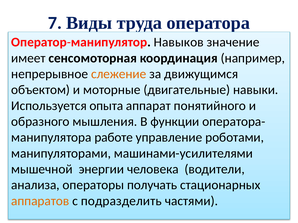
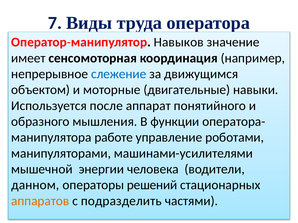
слежение colour: orange -> blue (119, 74)
опыта: опыта -> после (106, 106)
анализа: анализа -> данном (35, 185)
получать: получать -> решений (152, 185)
